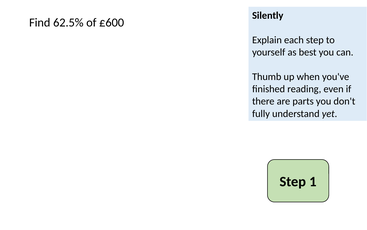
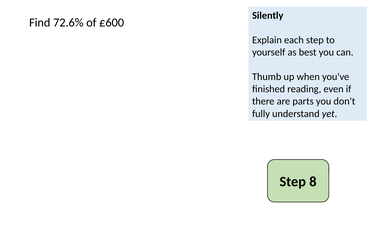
62.5%: 62.5% -> 72.6% (68, 23)
1: 1 -> 8 (313, 181)
